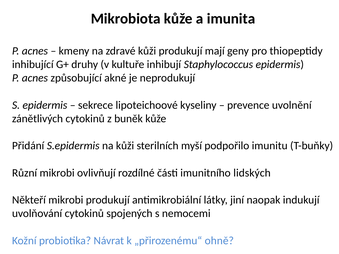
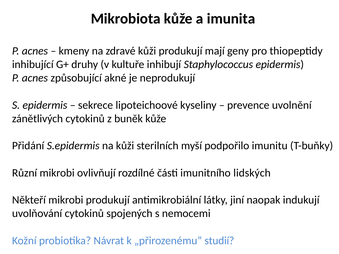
ohně: ohně -> studií (219, 241)
